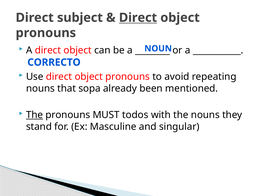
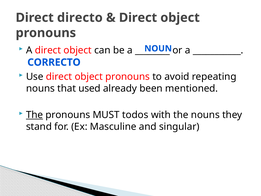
subject: subject -> directo (80, 18)
Direct underline: present -> none (138, 18)
sopa: sopa -> used (90, 88)
